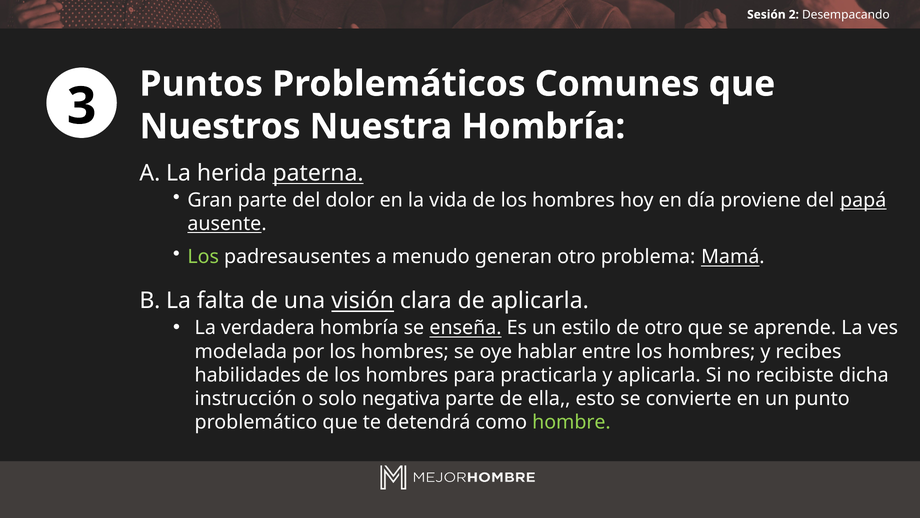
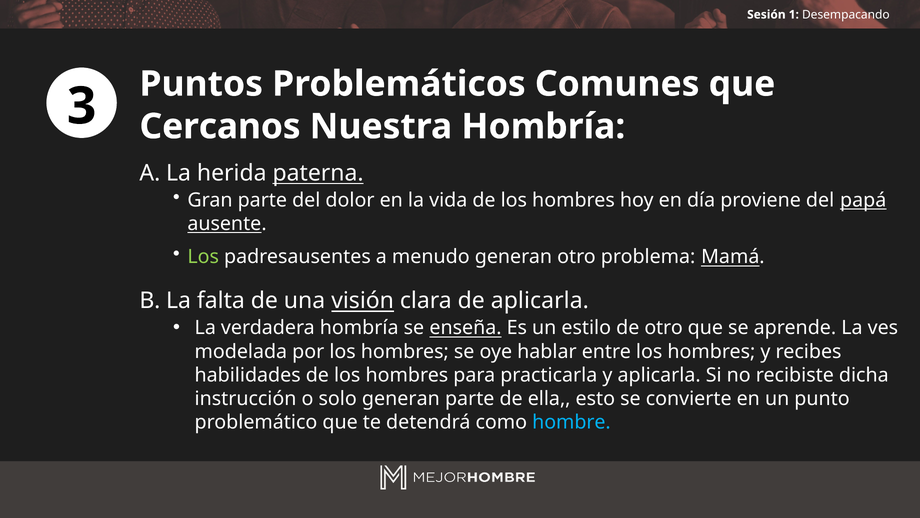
2: 2 -> 1 (794, 15)
Nuestros: Nuestros -> Cercanos (220, 126)
solo negativa: negativa -> generan (401, 398)
hombre colour: light green -> light blue (571, 422)
